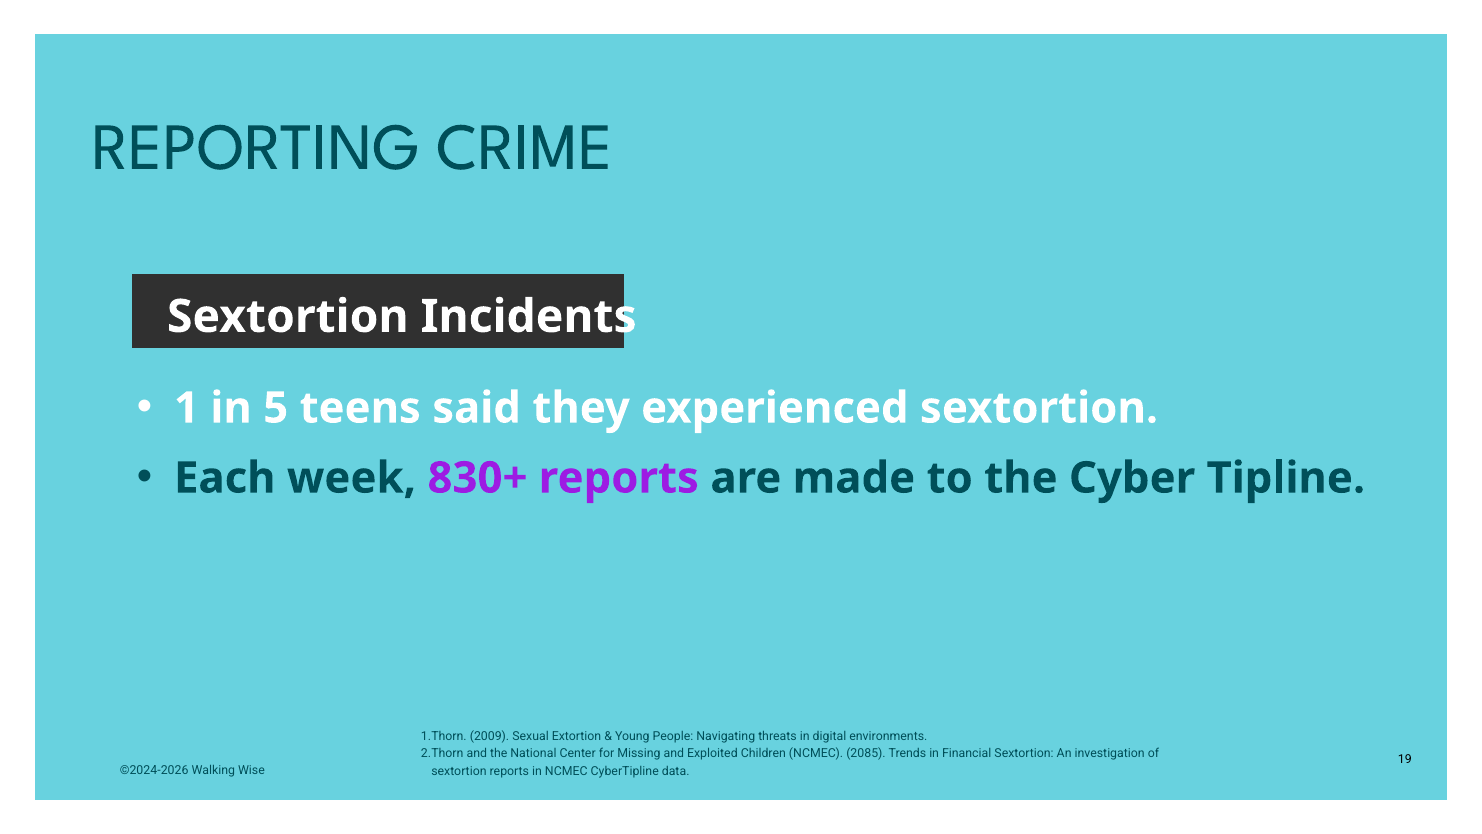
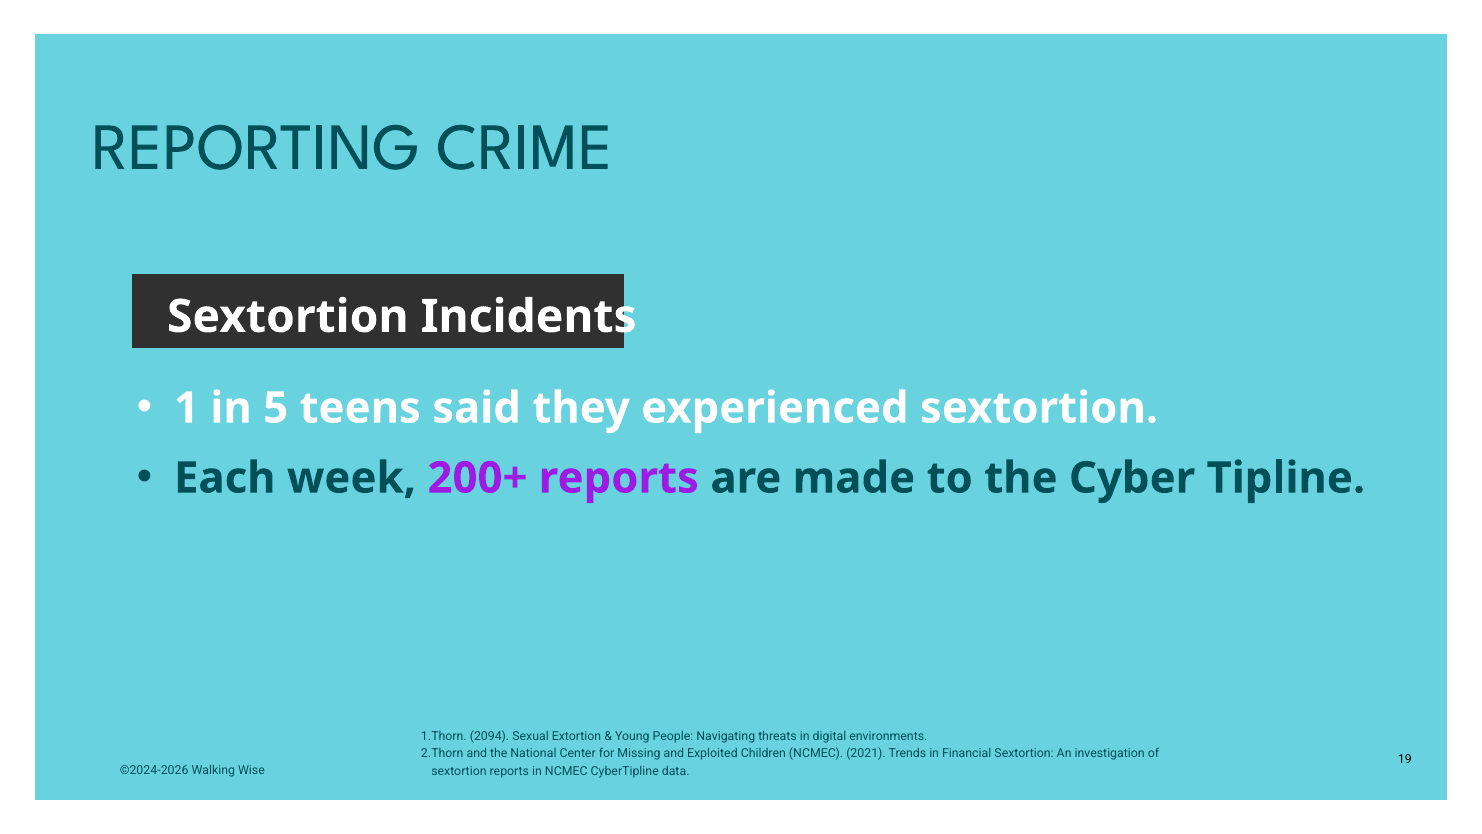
830+: 830+ -> 200+ (478, 478)
2009: 2009 -> 2094 (490, 736)
2085: 2085 -> 2021 (866, 753)
